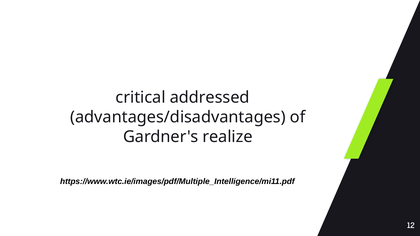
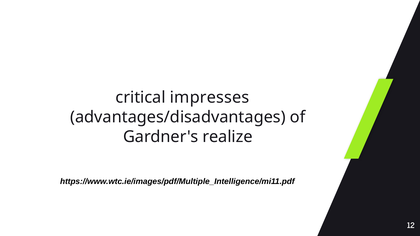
addressed: addressed -> impresses (210, 98)
